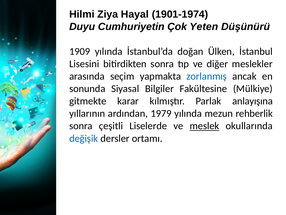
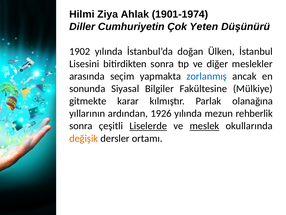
Hayal: Hayal -> Ahlak (135, 14)
Duyu: Duyu -> Diller (82, 27)
1909: 1909 -> 1902 (80, 51)
anlayışına: anlayışına -> olanağına (253, 101)
1979: 1979 -> 1926 (161, 113)
Liselerde underline: none -> present (148, 126)
değişik colour: blue -> orange (84, 138)
